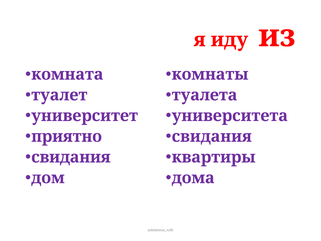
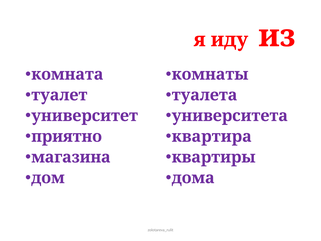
свидания: свидания -> квартира (212, 136)
свидания: свидания -> магазина (71, 157)
